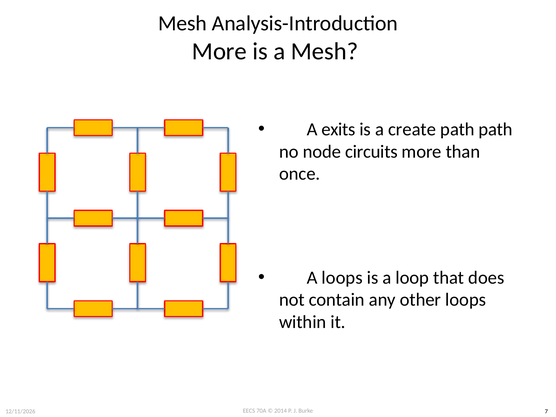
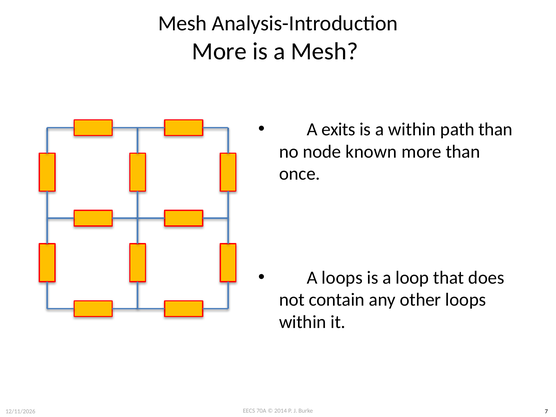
a create: create -> within (412, 129)
path path: path -> than (496, 129)
circuits: circuits -> known (371, 152)
